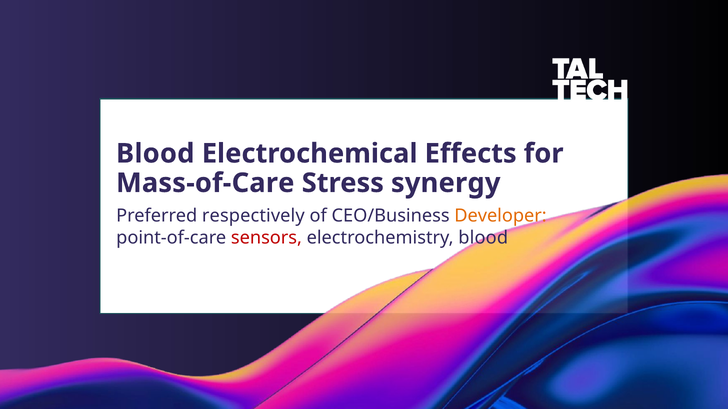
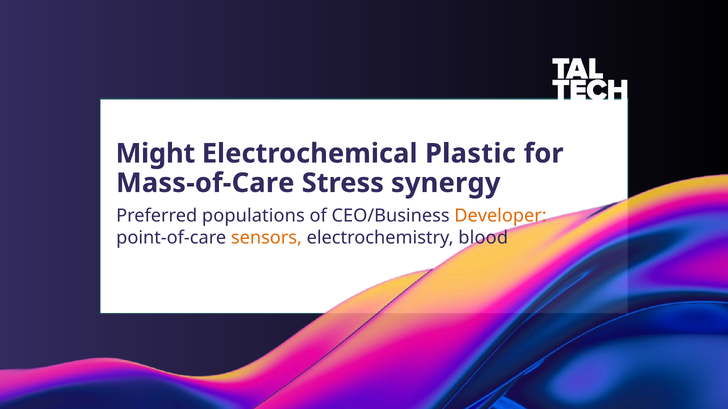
Blood: Blood -> Might (155, 154)
Effects: Effects -> Plastic (470, 154)
respectively: respectively -> populations (253, 216)
sensors colour: red -> orange (266, 238)
